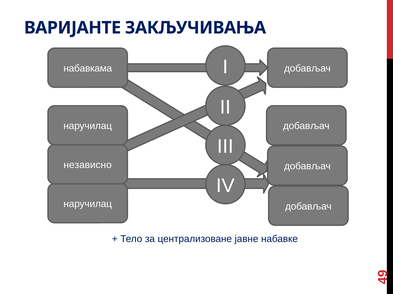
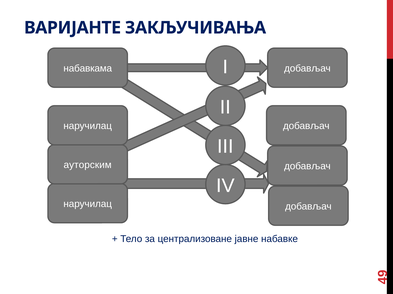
независно: независно -> ауторским (88, 165)
